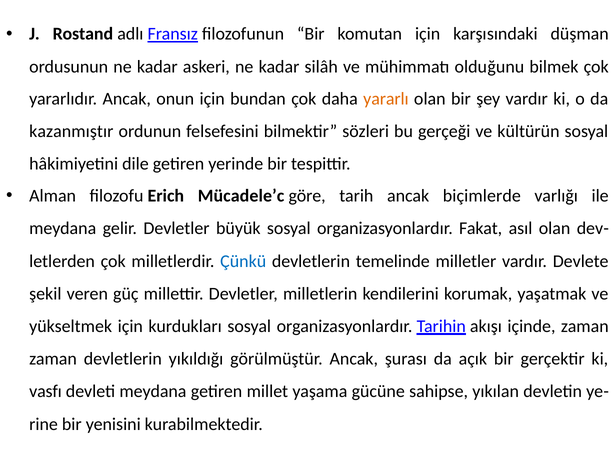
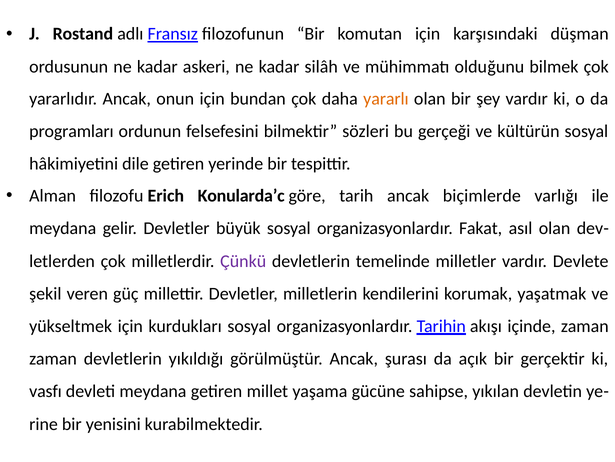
kazanmıştır: kazanmıştır -> programları (71, 131)
Mücadele’c: Mücadele’c -> Konularda’c (241, 196)
Çünkü colour: blue -> purple (243, 261)
